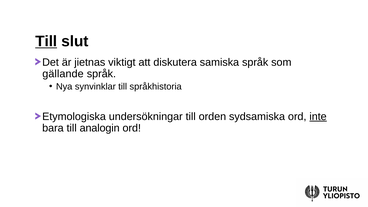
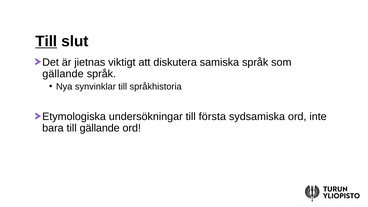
orden: orden -> första (212, 117)
inte underline: present -> none (318, 117)
till analogin: analogin -> gällande (100, 128)
